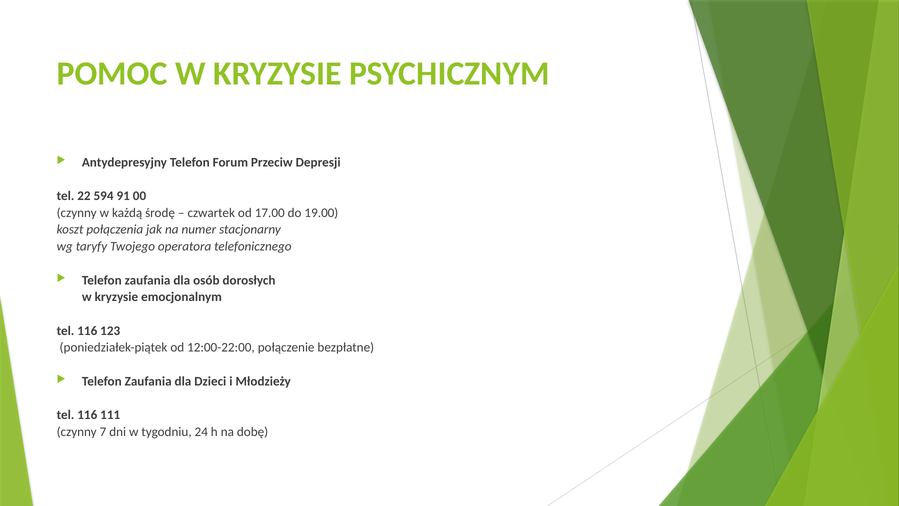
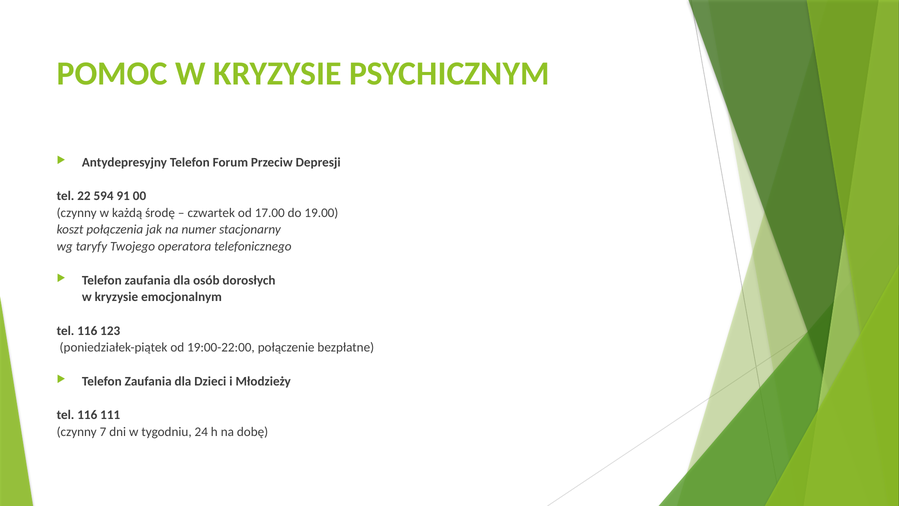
12:00-22:00: 12:00-22:00 -> 19:00-22:00 (221, 347)
